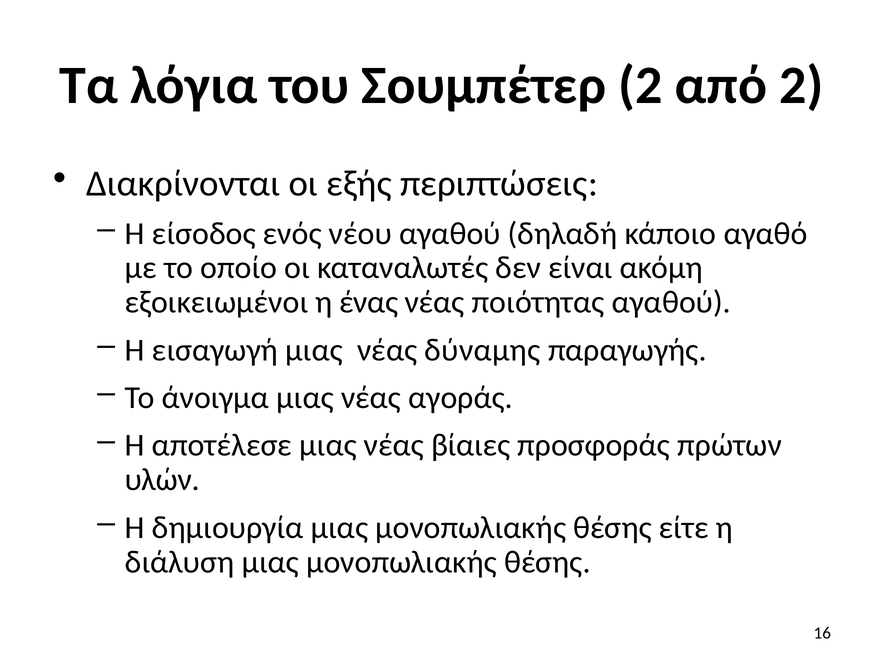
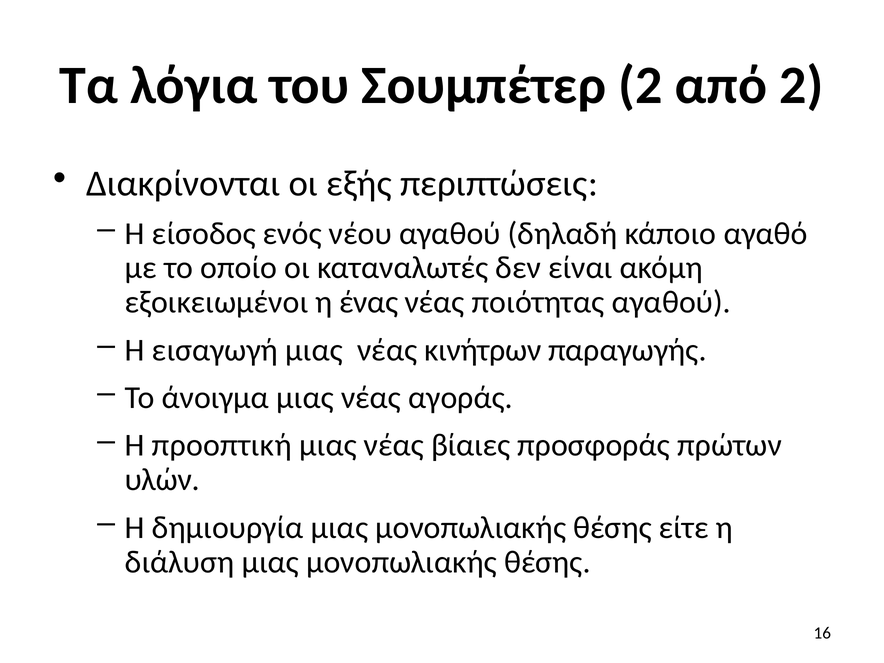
δύναμης: δύναμης -> κινήτρων (483, 350)
αποτέλεσε: αποτέλεσε -> προοπτική (222, 445)
